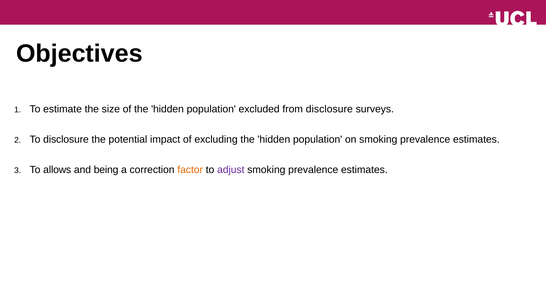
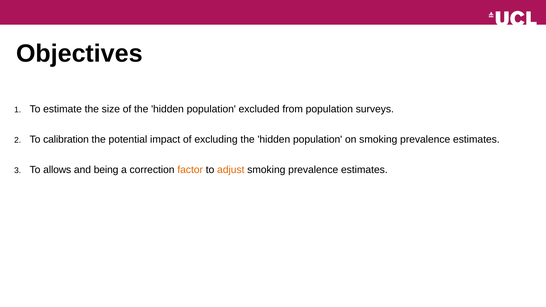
from disclosure: disclosure -> population (329, 109)
To disclosure: disclosure -> calibration (66, 139)
adjust colour: purple -> orange (231, 170)
